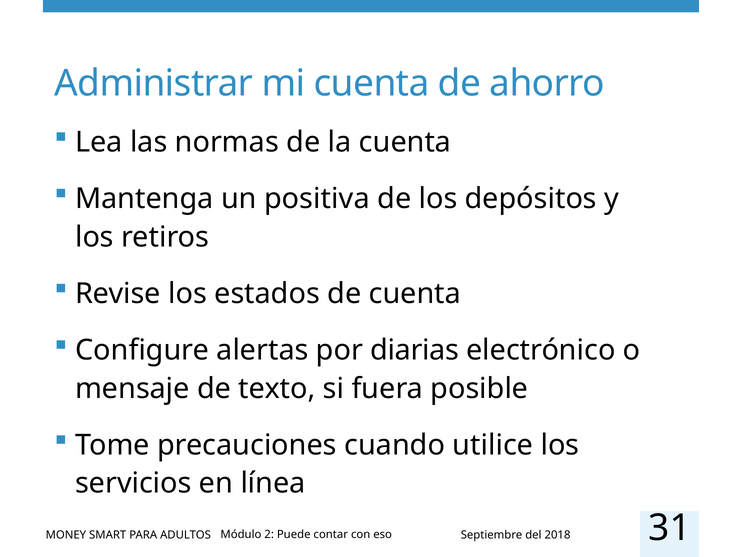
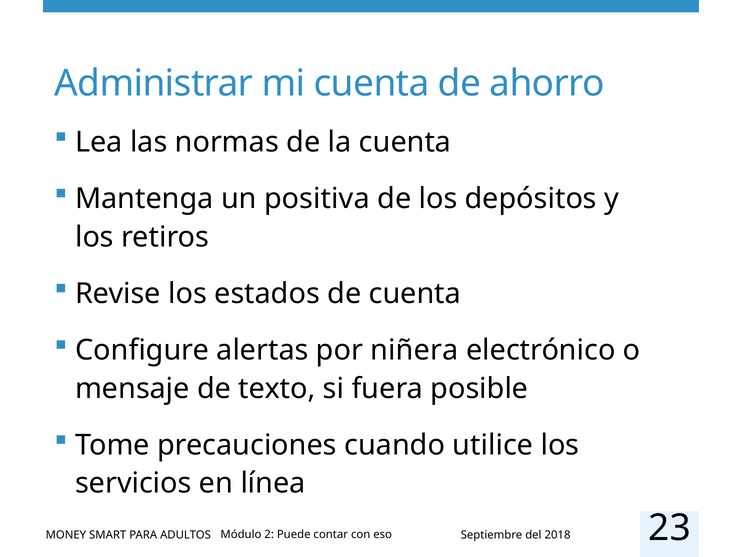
diarias: diarias -> niñera (414, 350)
31: 31 -> 23 (670, 527)
